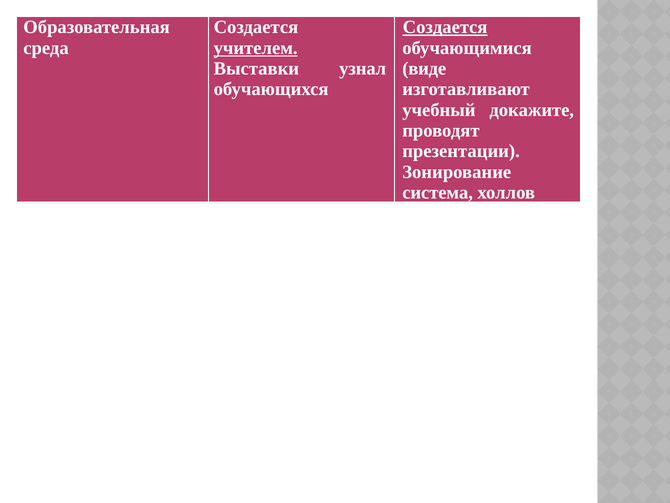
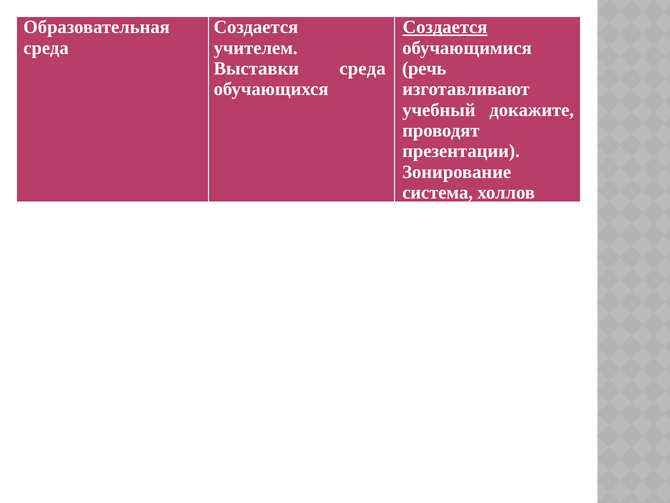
учителем underline: present -> none (256, 48)
Выставки узнал: узнал -> среда (363, 69)
виде: виде -> речь (424, 69)
